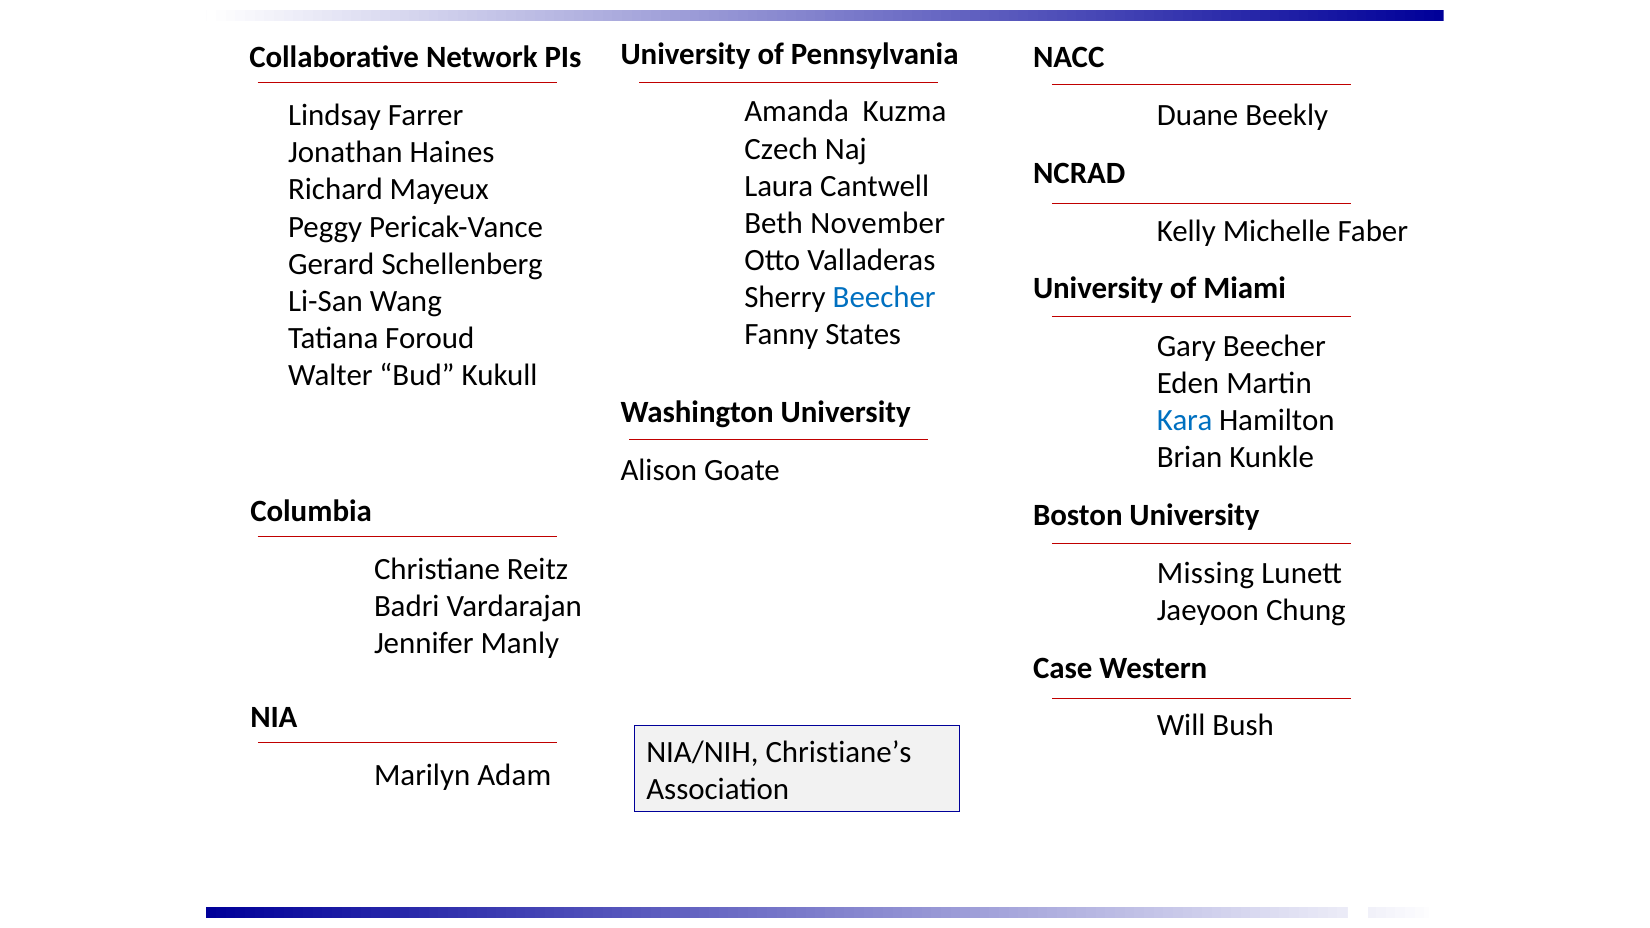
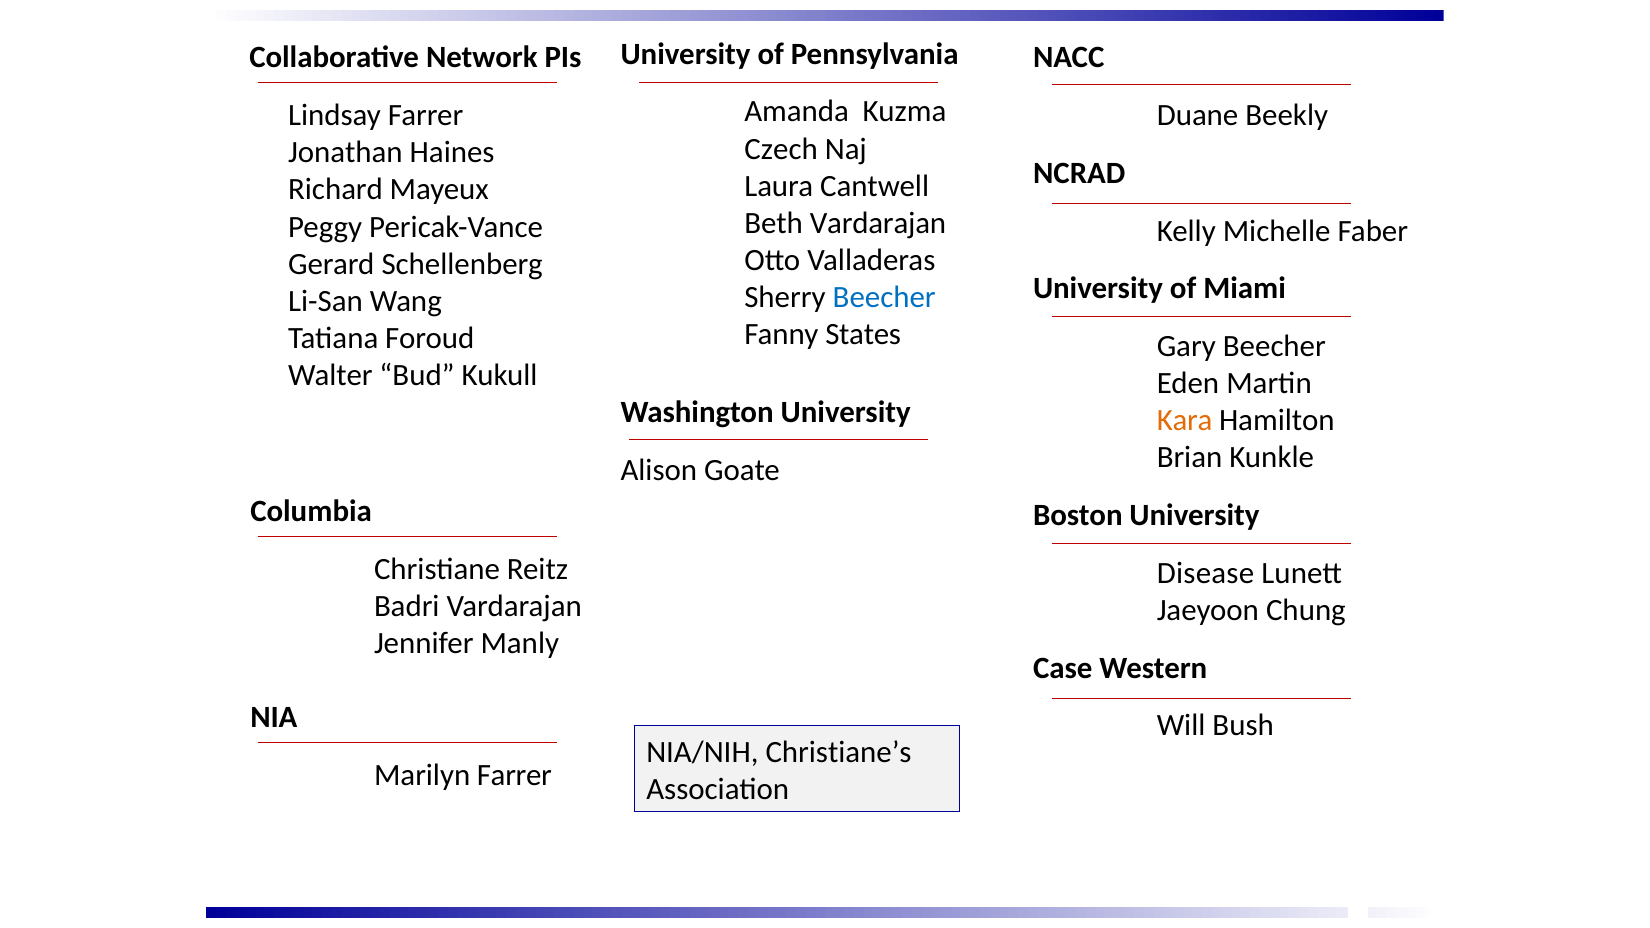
Beth November: November -> Vardarajan (878, 223)
Kara colour: blue -> orange (1185, 421)
Missing: Missing -> Disease (1205, 573)
Marilyn Adam: Adam -> Farrer (514, 775)
